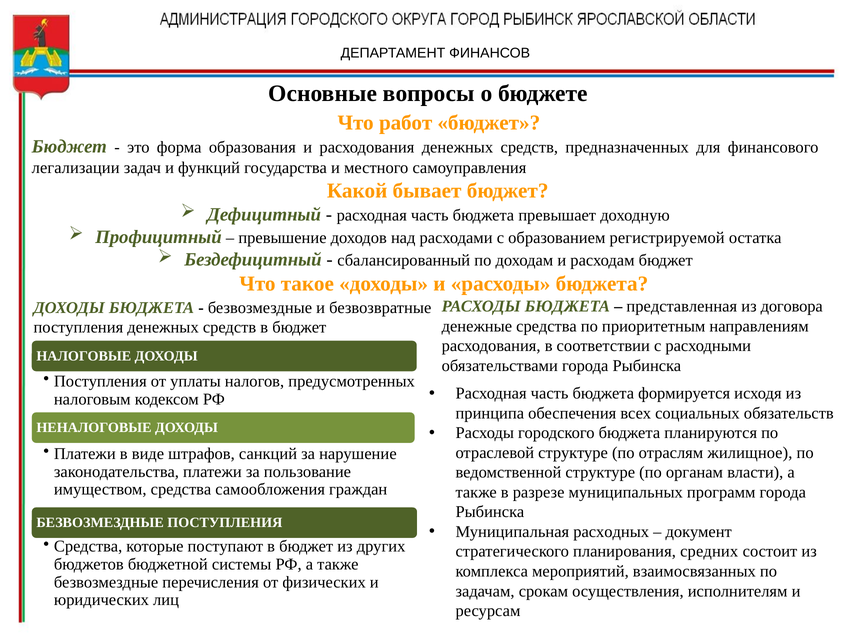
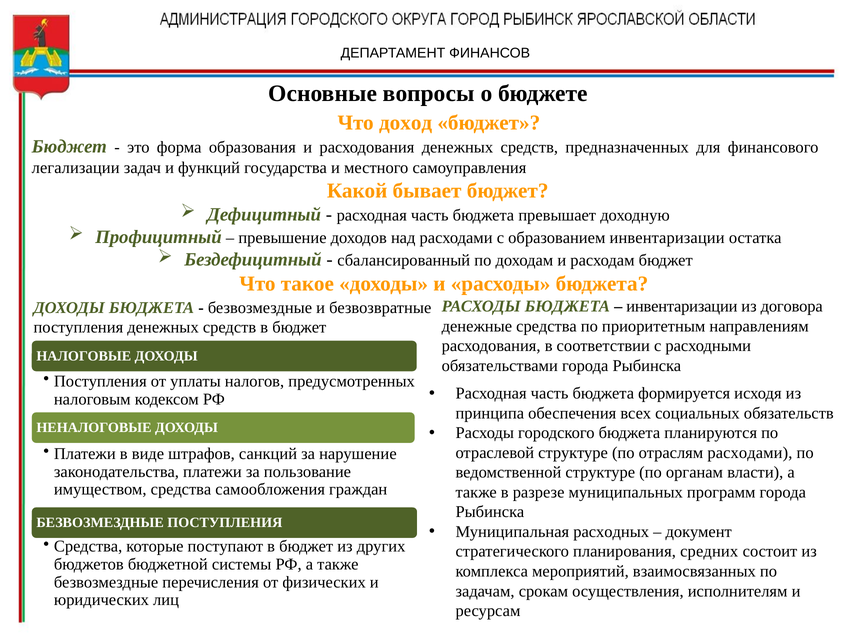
работ: работ -> доход (406, 123)
образованием регистрируемой: регистрируемой -> инвентаризации (667, 238)
представленная: представленная -> инвентаризации (682, 306)
отраслям жилищное: жилищное -> расходами (750, 453)
